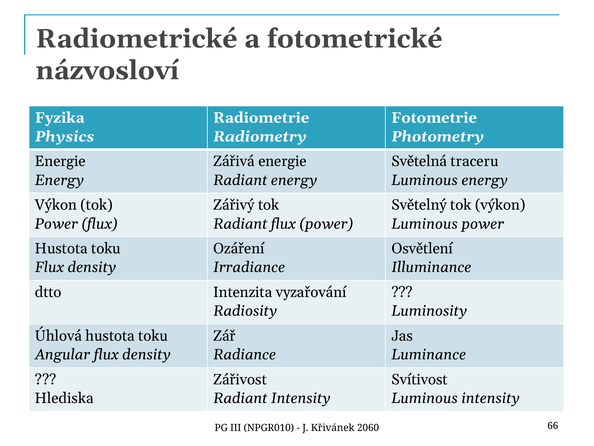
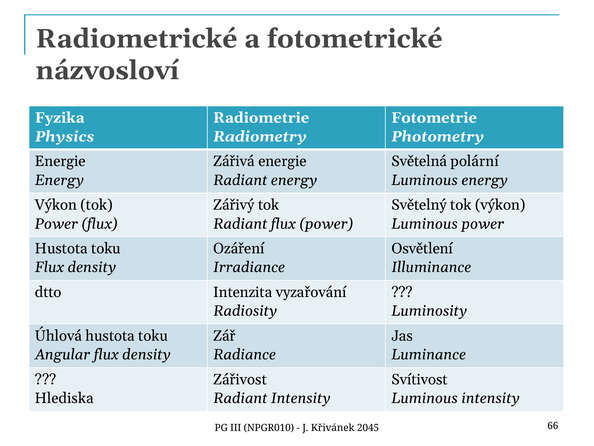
traceru: traceru -> polární (475, 161)
2060: 2060 -> 2045 (368, 427)
